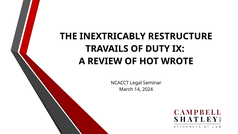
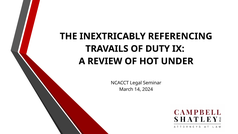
RESTRUCTURE: RESTRUCTURE -> REFERENCING (180, 36)
WROTE: WROTE -> UNDER (177, 61)
